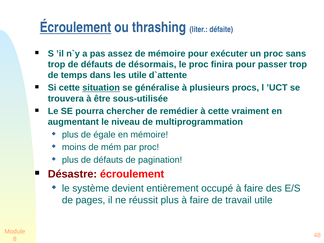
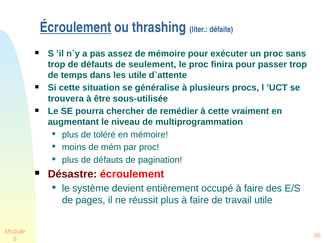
désormais: désormais -> seulement (152, 64)
situation underline: present -> none (101, 88)
égale: égale -> toléré (105, 135)
